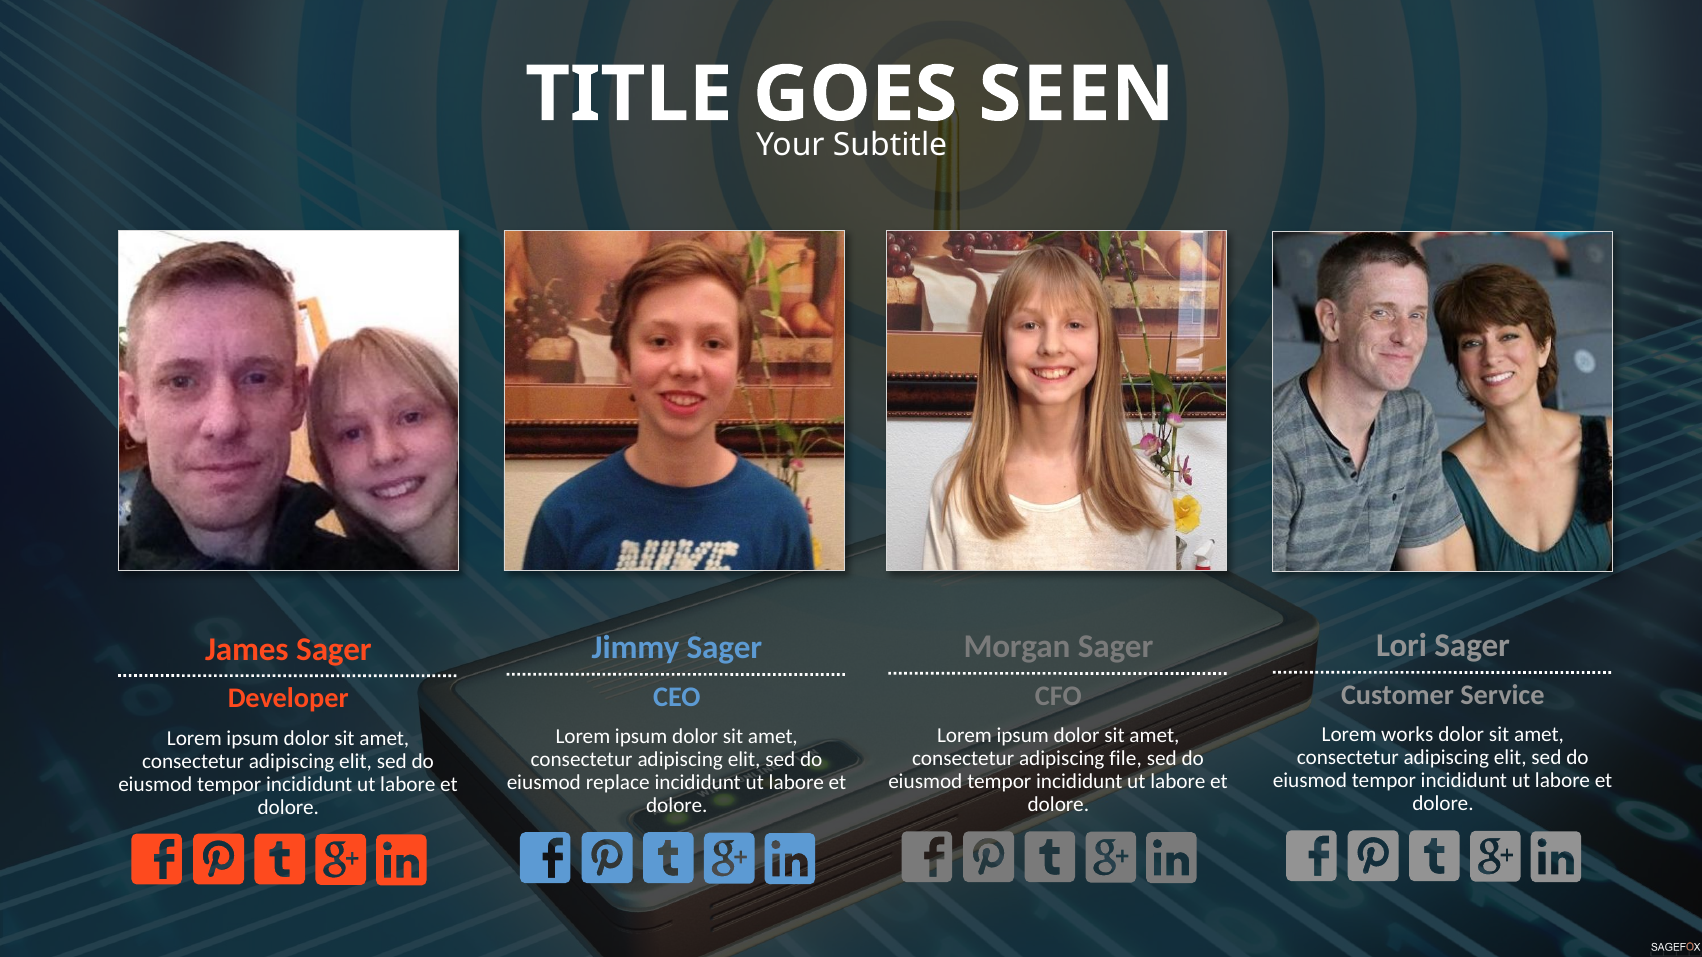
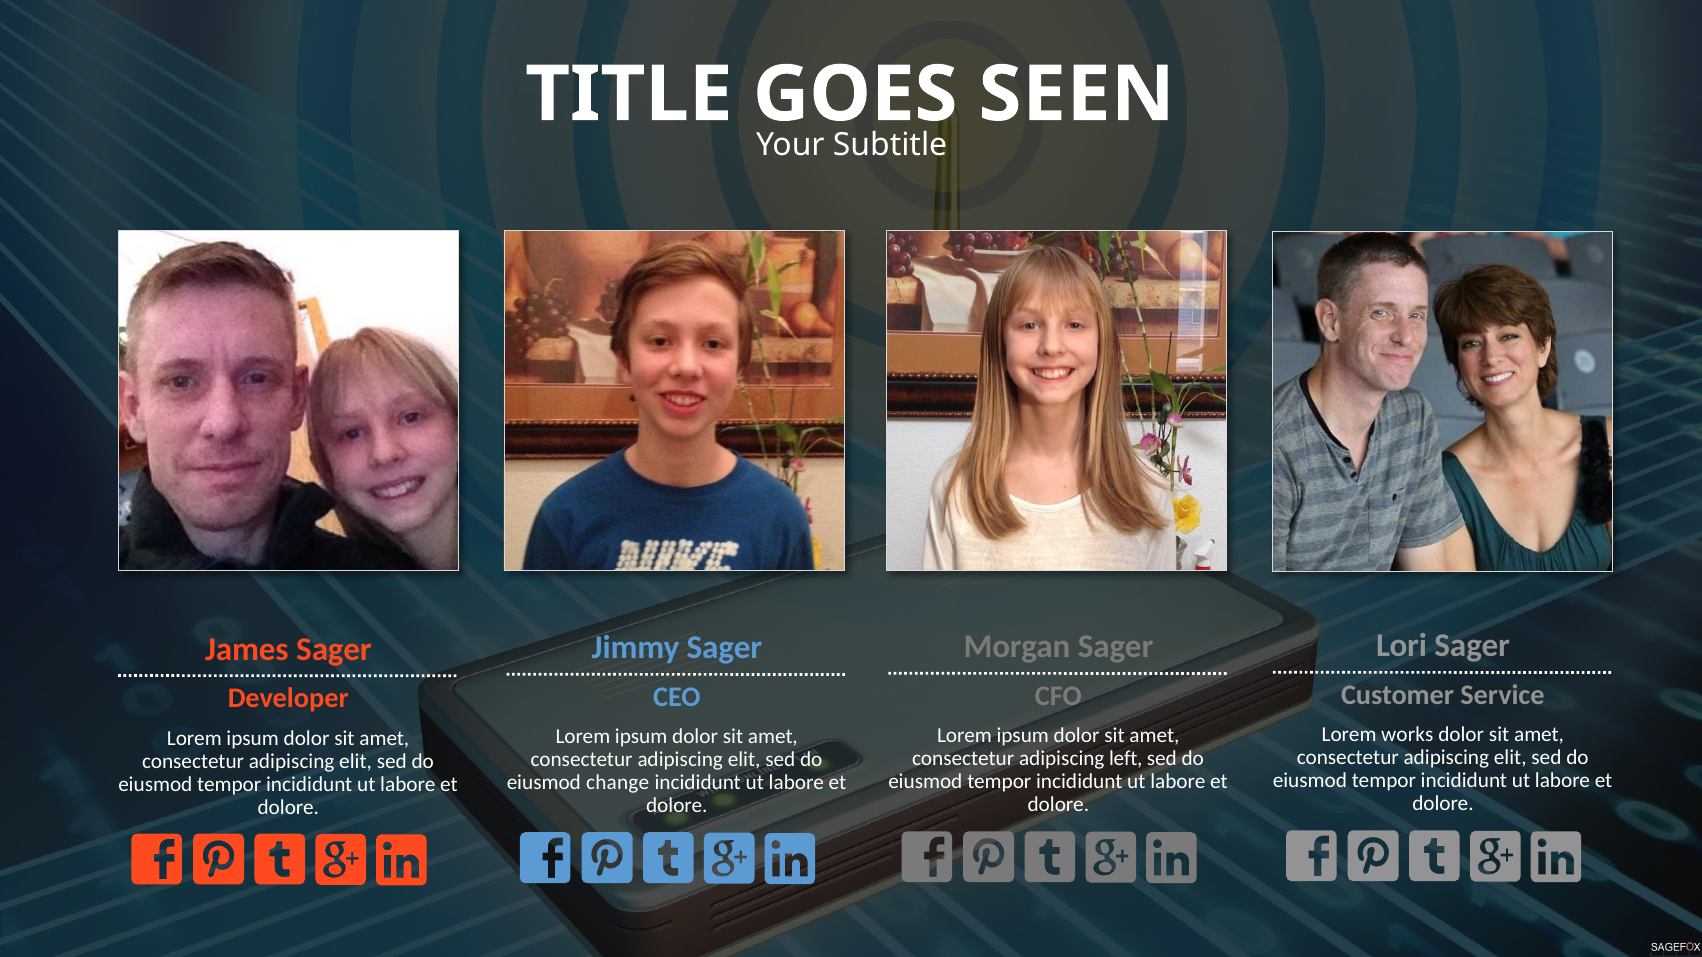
file: file -> left (1126, 759)
replace: replace -> change (618, 783)
